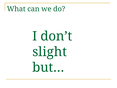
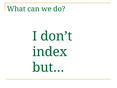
slight: slight -> index (50, 52)
